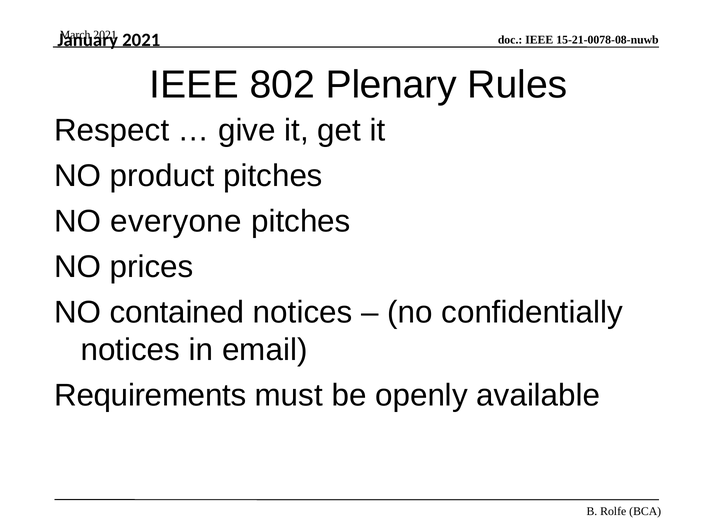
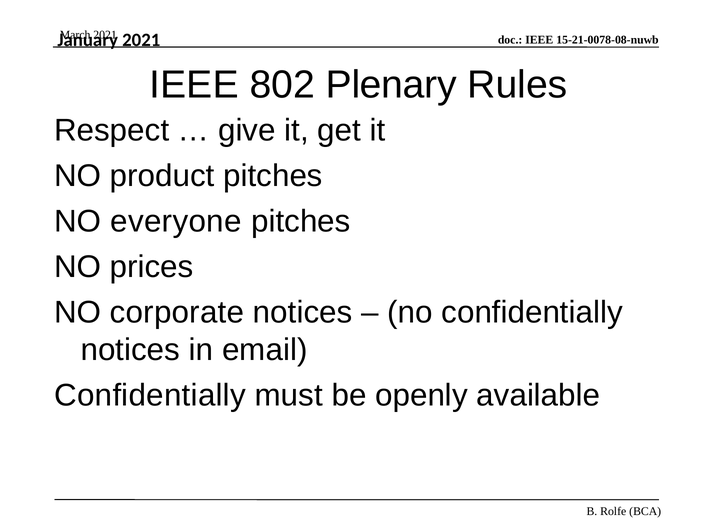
contained: contained -> corporate (177, 312)
Requirements: Requirements -> Confidentially (150, 396)
